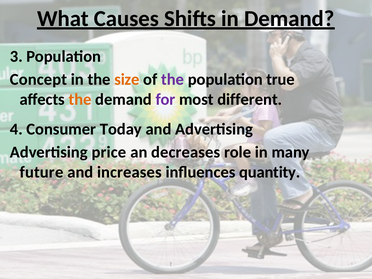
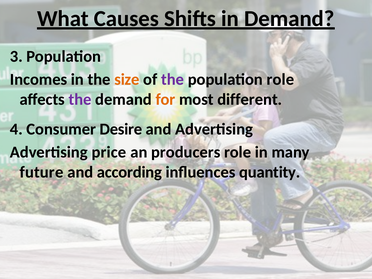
Concept: Concept -> Incomes (39, 79)
population true: true -> role (280, 79)
the colour: orange -> purple (80, 99)
for colour: purple -> orange (165, 99)
Today: Today -> Desire (121, 129)
decreases: decreases -> producers (186, 152)
increases: increases -> according (129, 172)
